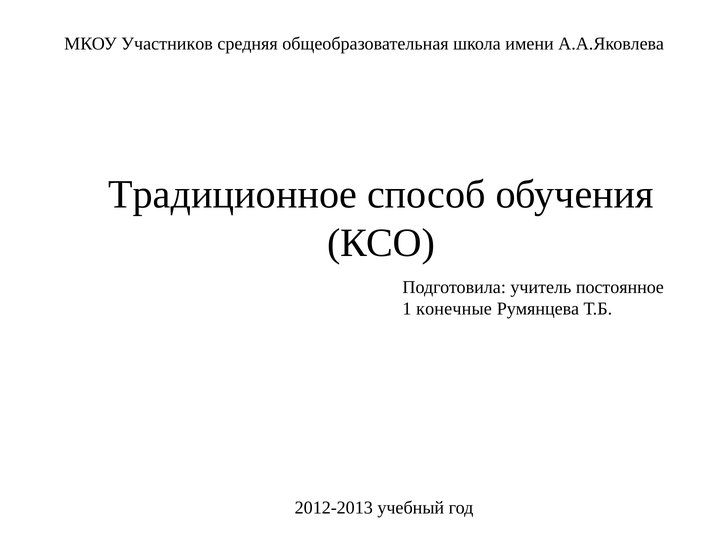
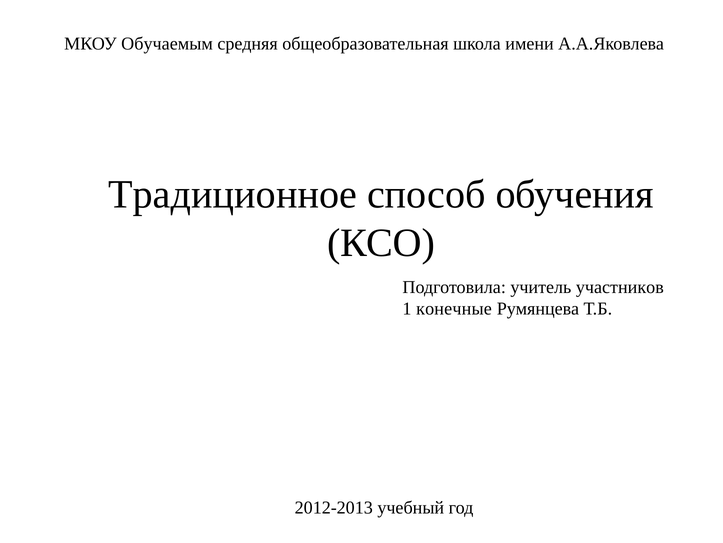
Участников: Участников -> Обучаемым (167, 44)
постоянное: постоянное -> участников (620, 287)
